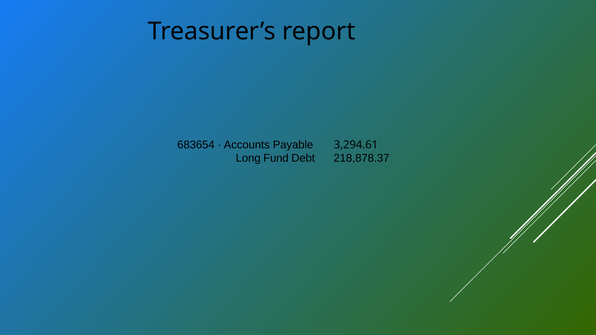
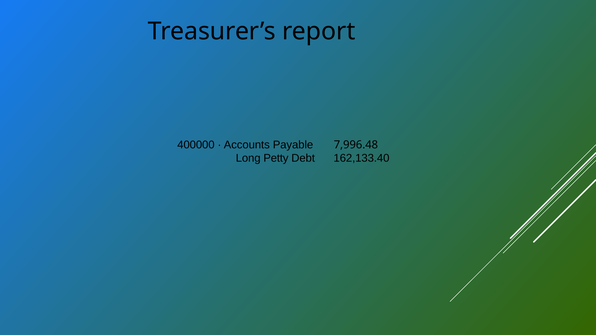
683654: 683654 -> 400000 (196, 145)
3,294.61: 3,294.61 -> 7,996.48 (356, 145)
Fund: Fund -> Petty (276, 158)
218,878.37: 218,878.37 -> 162,133.40 (361, 158)
